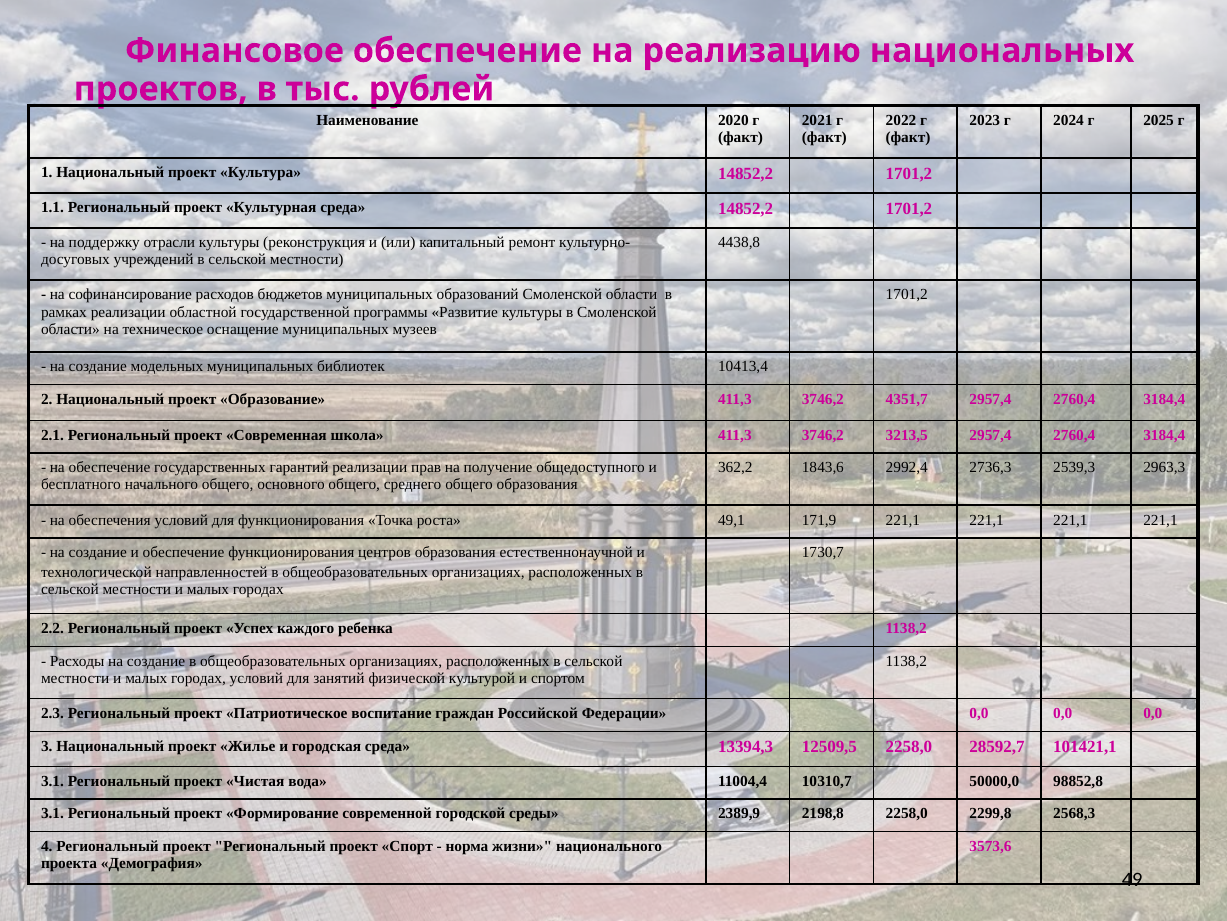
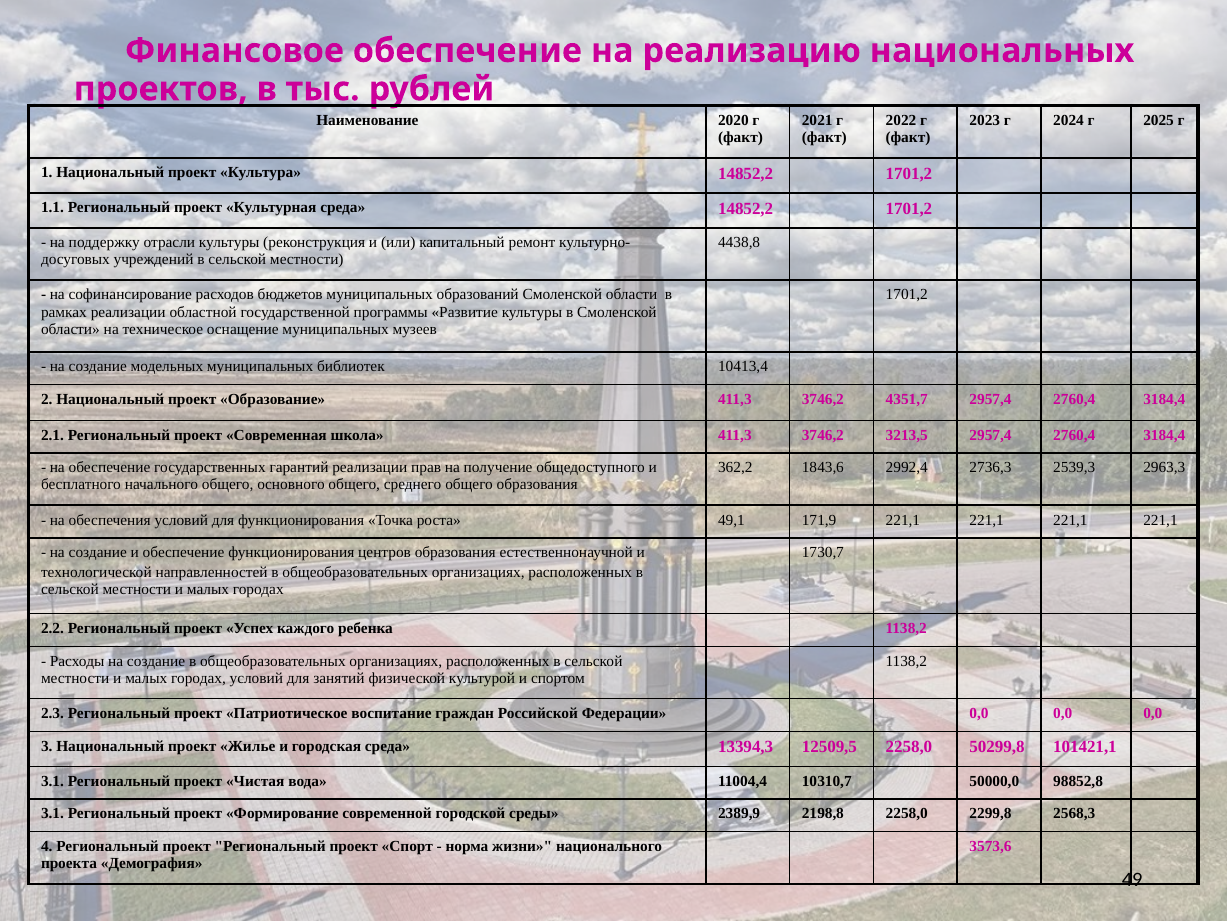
28592,7: 28592,7 -> 50299,8 (997, 746)
